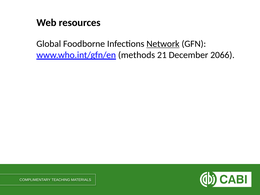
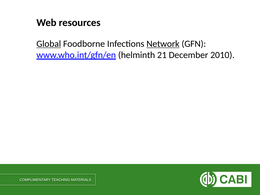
Global underline: none -> present (49, 44)
methods: methods -> helminth (137, 55)
2066: 2066 -> 2010 (222, 55)
